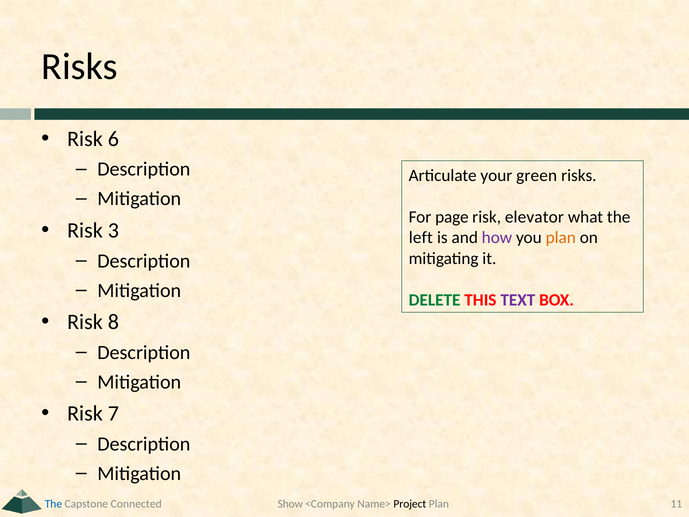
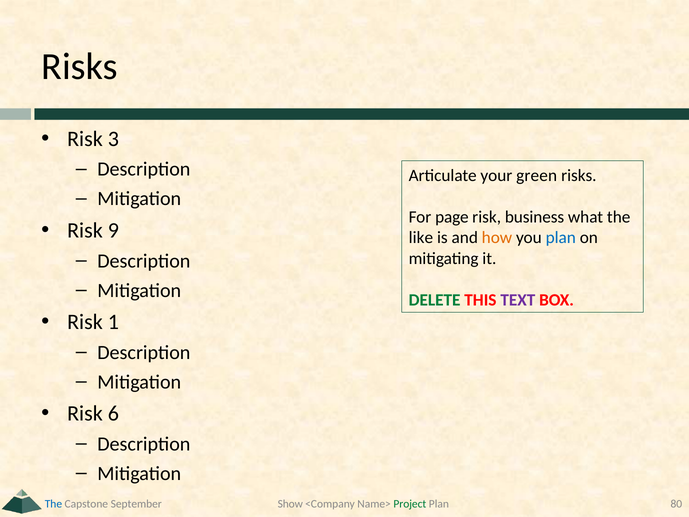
6: 6 -> 3 (113, 139)
elevator: elevator -> business (535, 217)
3: 3 -> 9 (113, 230)
left: left -> like (421, 238)
how colour: purple -> orange (497, 238)
plan colour: orange -> blue (561, 238)
8: 8 -> 1 (113, 322)
7: 7 -> 6 (113, 413)
Project colour: black -> green (410, 504)
11: 11 -> 80 (676, 504)
Connected: Connected -> September (136, 504)
